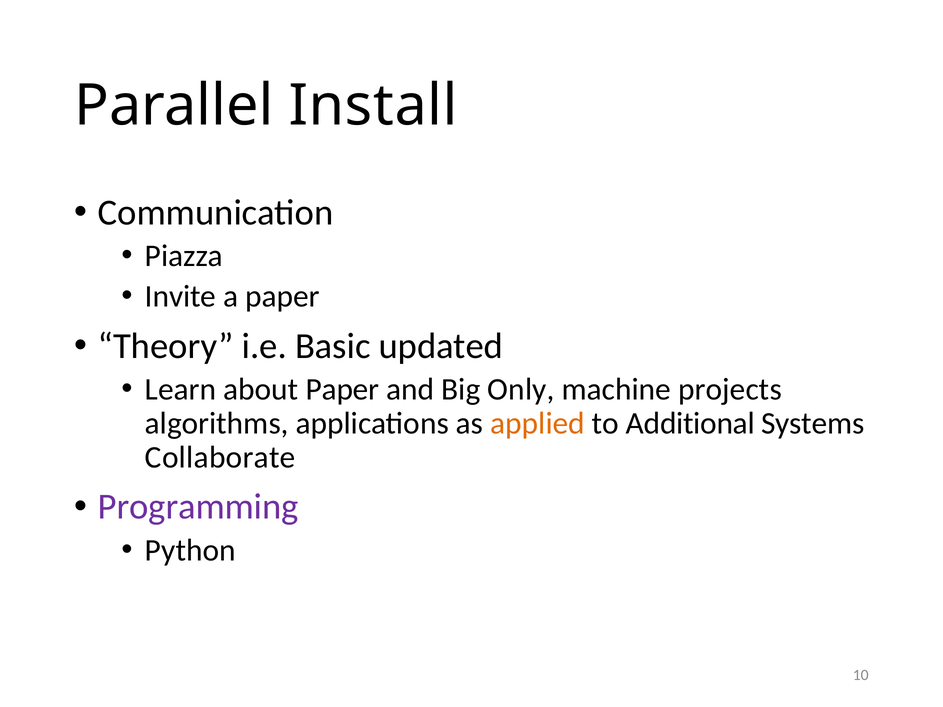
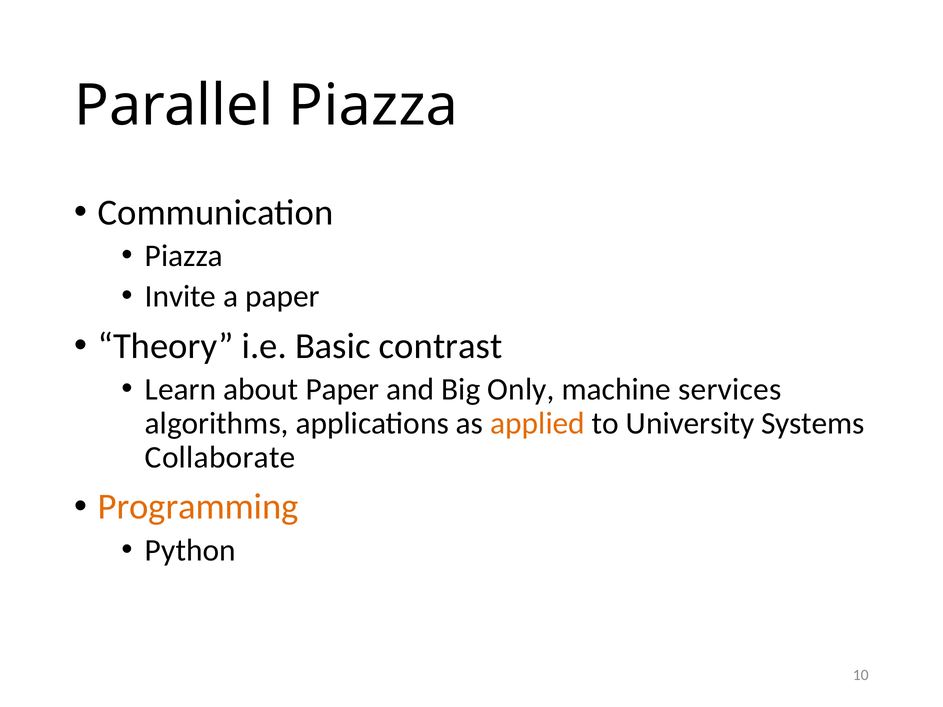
Parallel Install: Install -> Piazza (373, 106)
updated: updated -> contrast (441, 346)
projects: projects -> services (730, 389)
Additional: Additional -> University (690, 423)
Programming colour: purple -> orange (198, 507)
